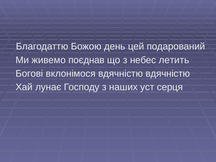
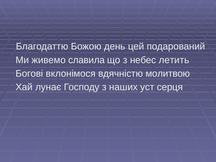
поєднав: поєднав -> славила (86, 60)
вдячністю вдячністю: вдячністю -> молитвою (168, 74)
